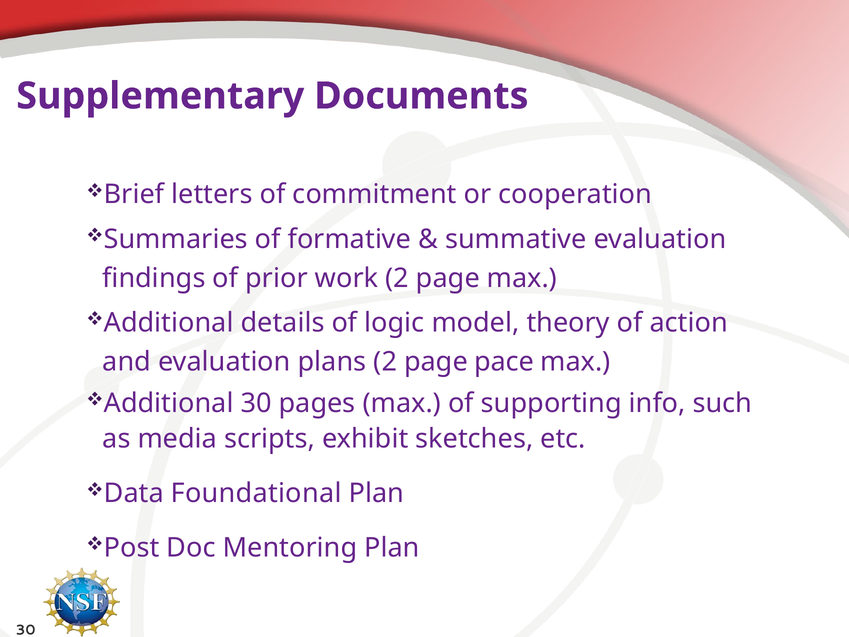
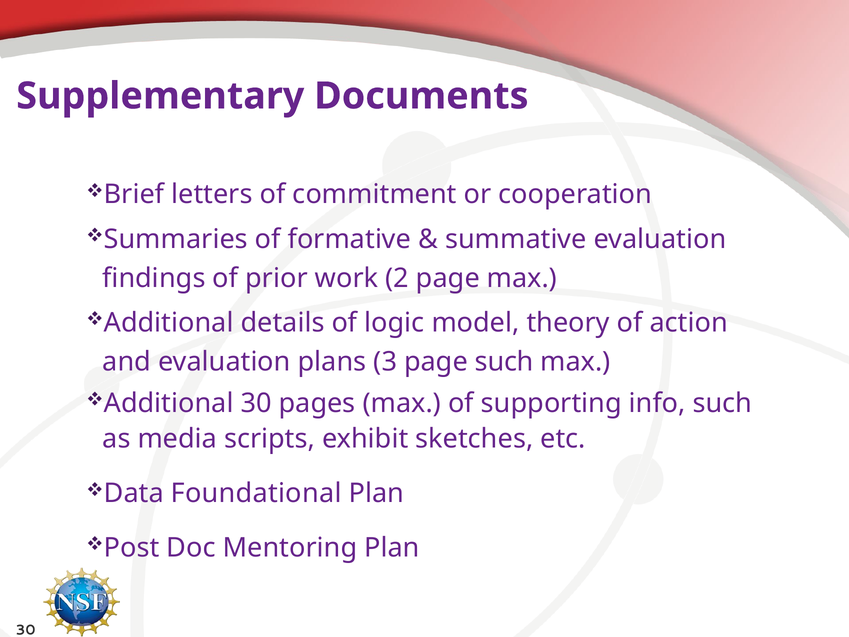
plans 2: 2 -> 3 (385, 362)
page pace: pace -> such (504, 362)
